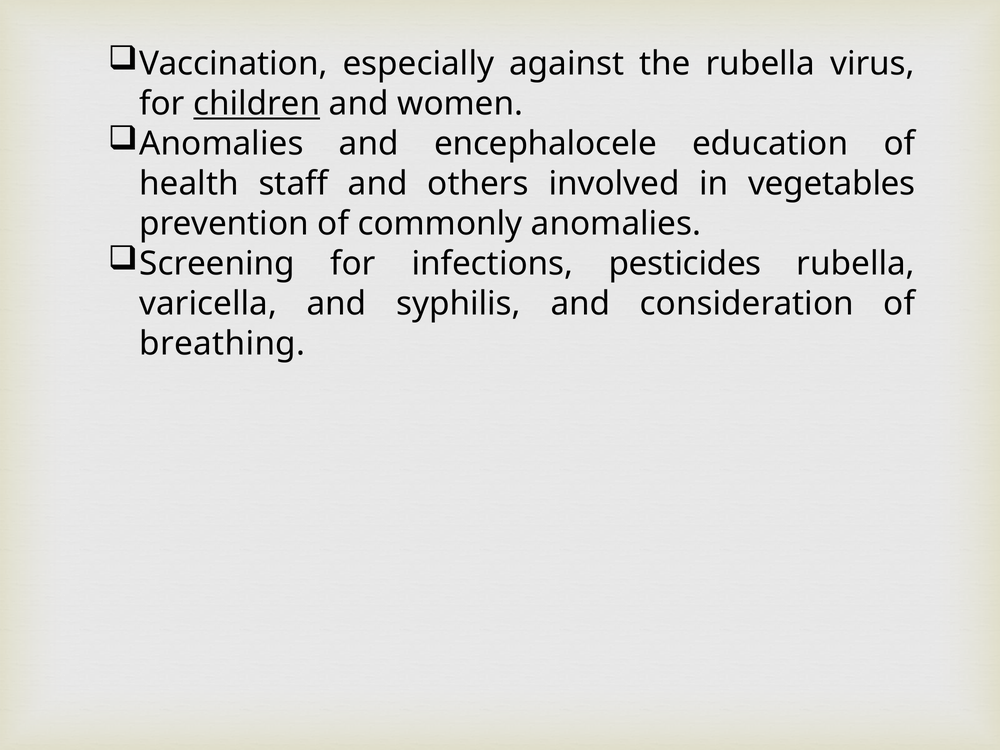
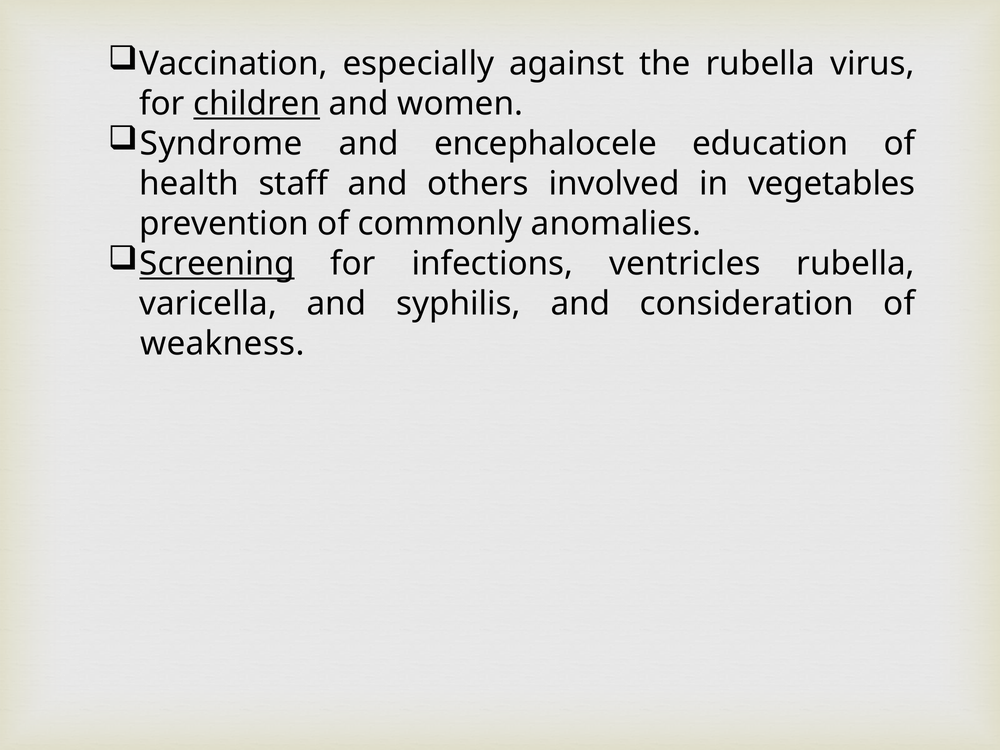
Anomalies: Anomalies -> Syndrome (221, 144)
Screening underline: none -> present (217, 264)
pesticides: pesticides -> ventricles (685, 264)
breathing: breathing -> weakness (222, 344)
